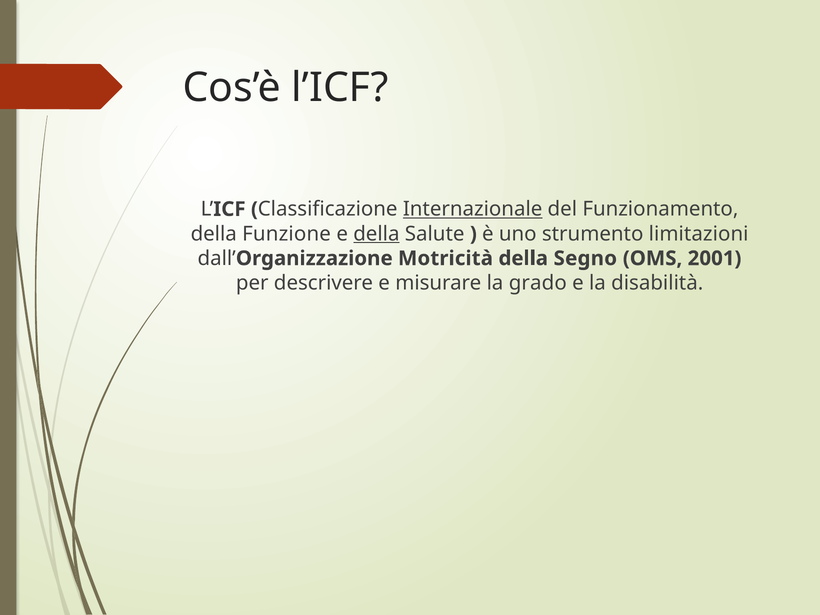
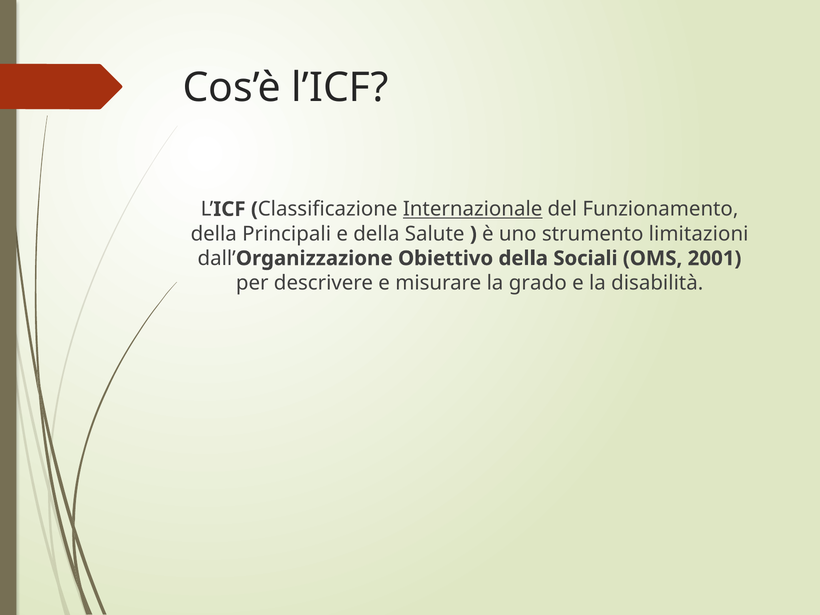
Funzione: Funzione -> Principali (287, 234)
della underline: present -> none (376, 234)
Motricità: Motricità -> Obiettivo (446, 258)
Segno: Segno -> Sociali (585, 258)
